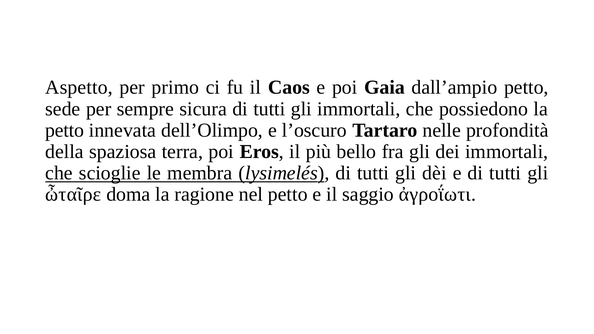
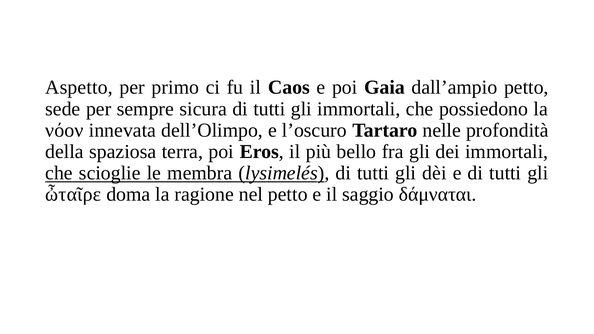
petto: petto -> νόον (64, 130)
ἀγροΐωτι: ἀγροΐωτι -> δάμναται (438, 194)
